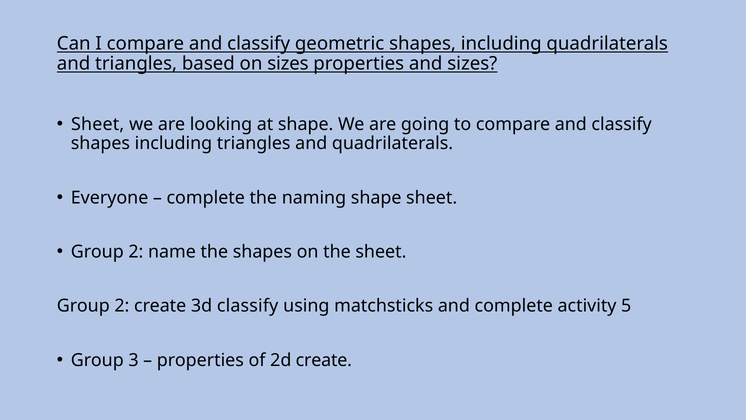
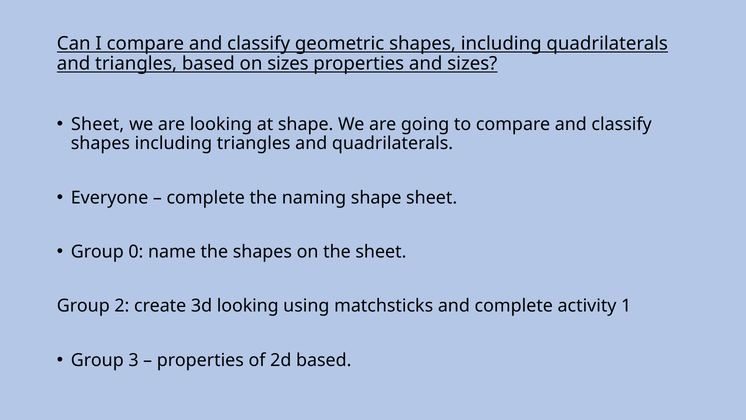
2: 2 -> 0 (136, 252)
3d classify: classify -> looking (248, 306)
5: 5 -> 1 (626, 306)
2d create: create -> based (324, 360)
